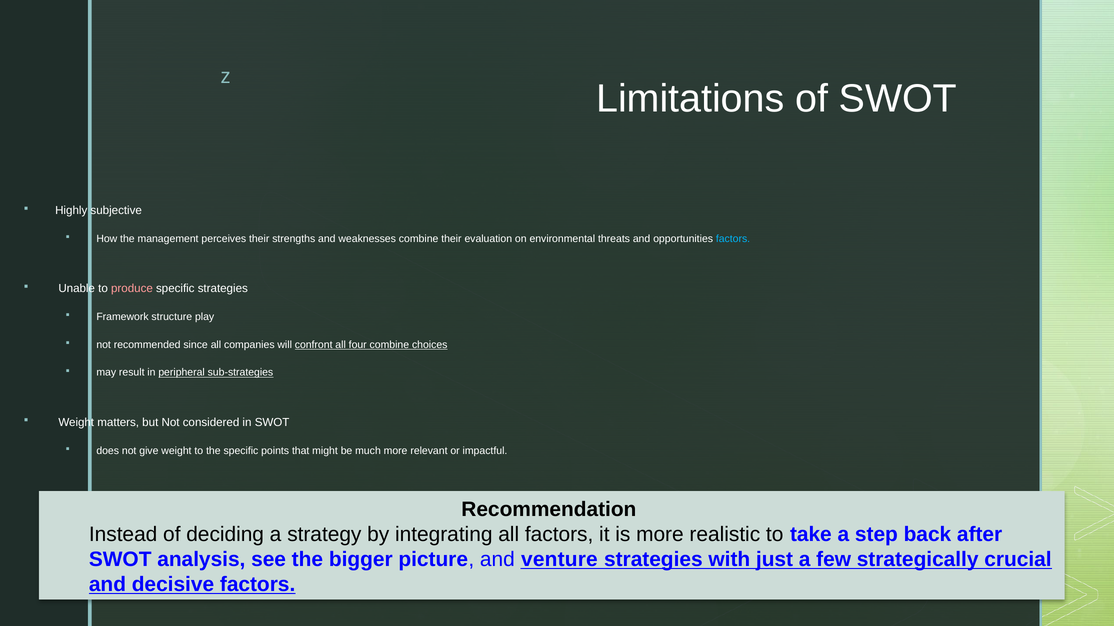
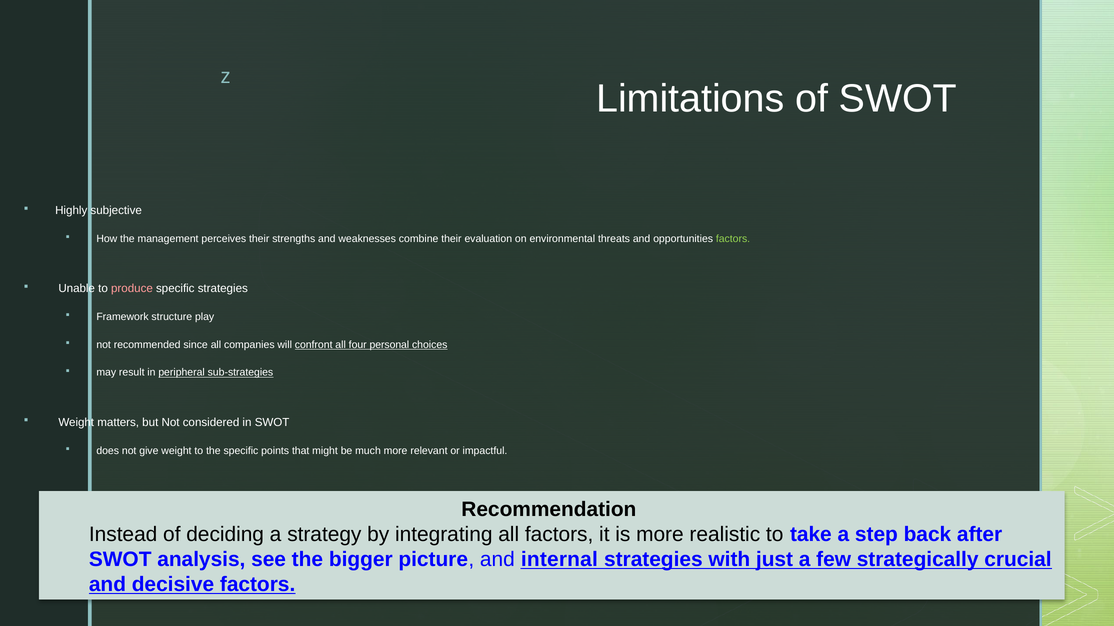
factors colour: light blue -> light green (733, 239)
four combine: combine -> personal (389, 345)
venture: venture -> internal (559, 560)
